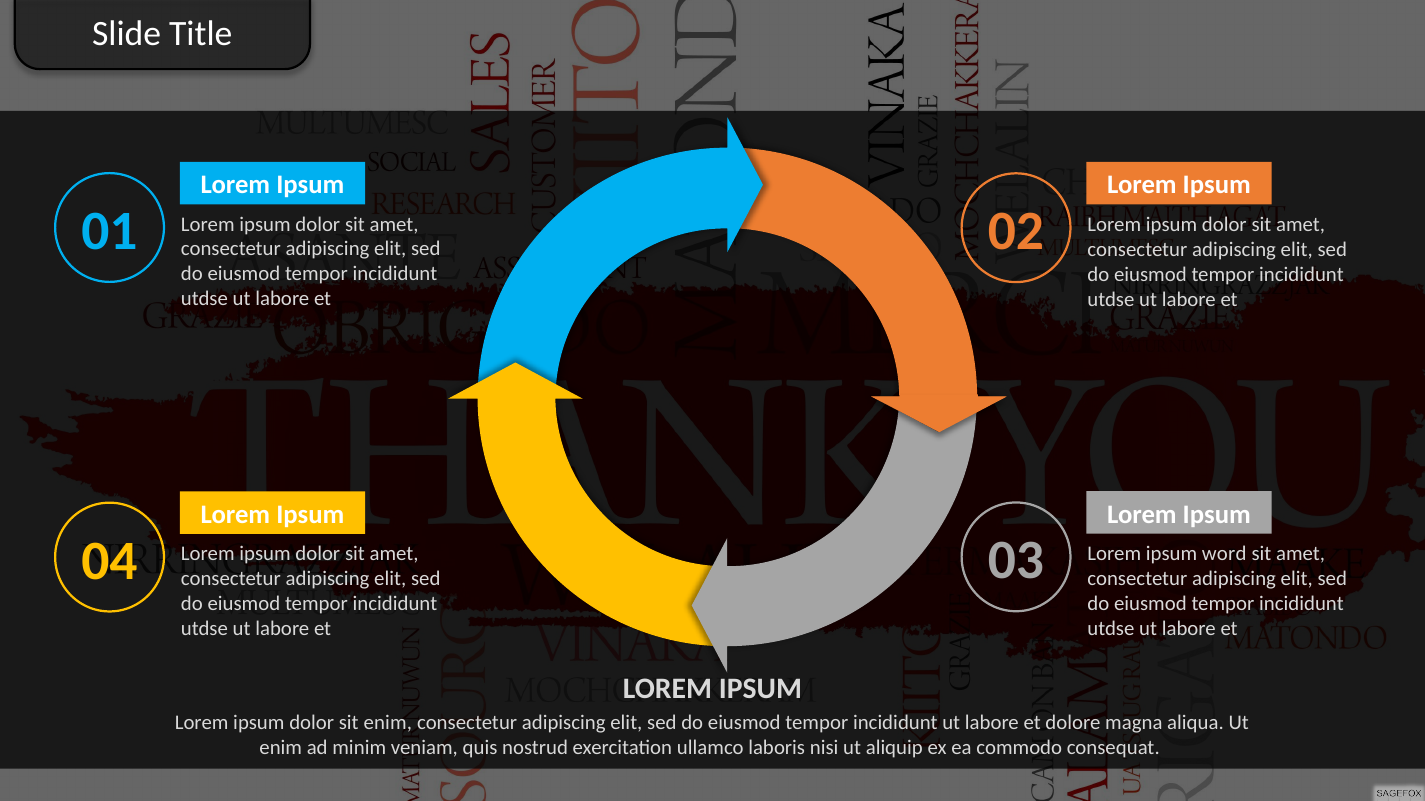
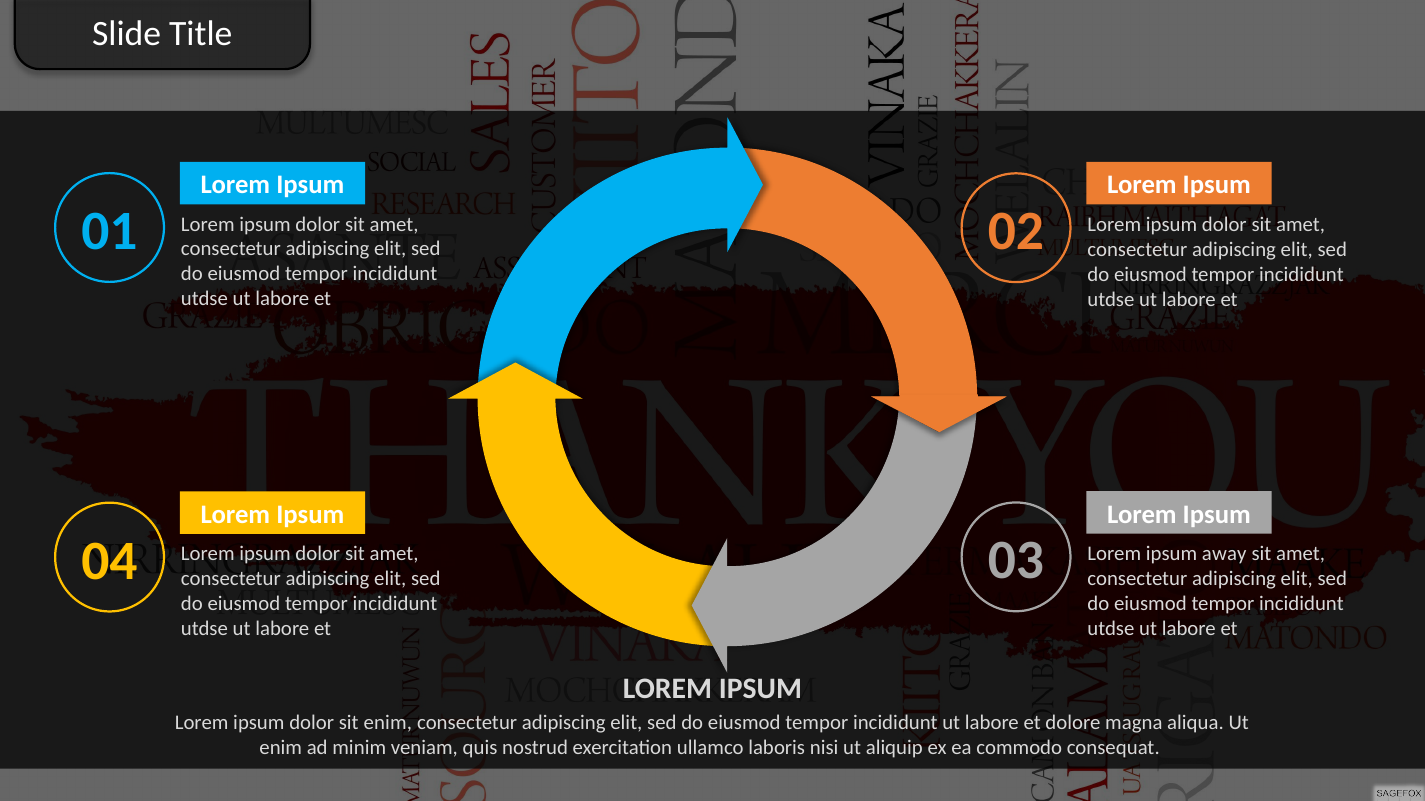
word: word -> away (1224, 554)
